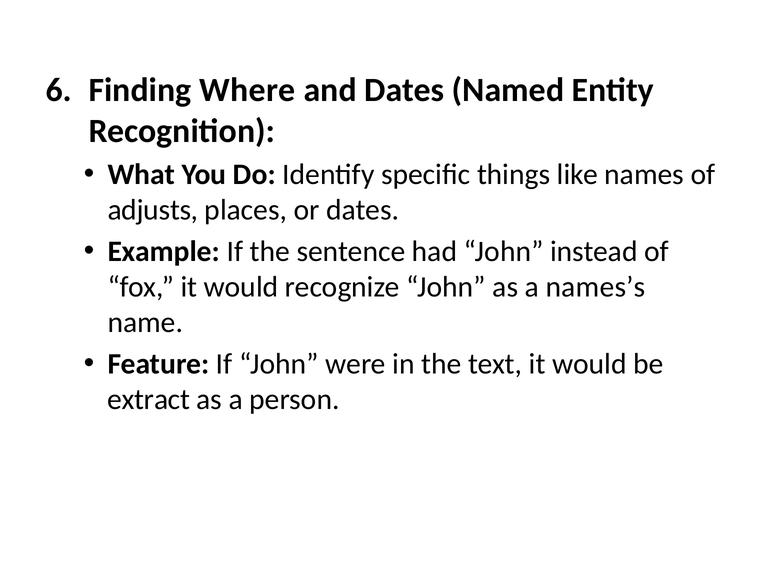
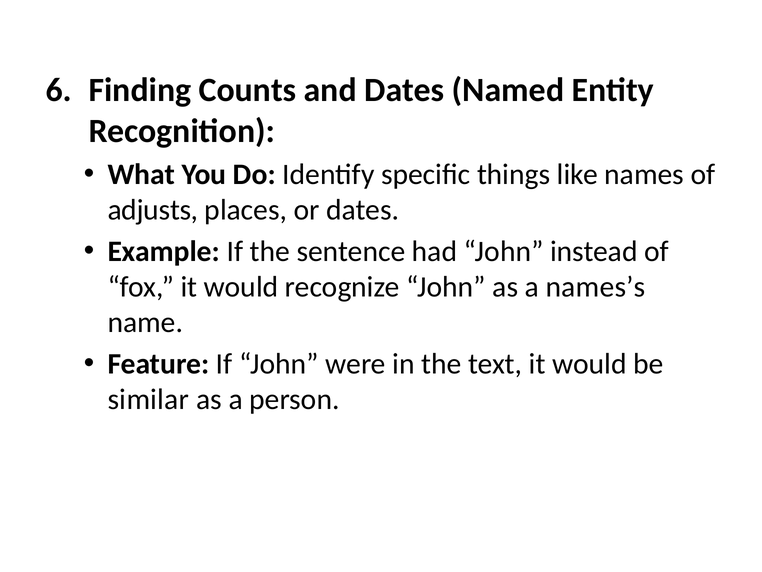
Where: Where -> Counts (248, 90)
extract: extract -> similar (148, 399)
